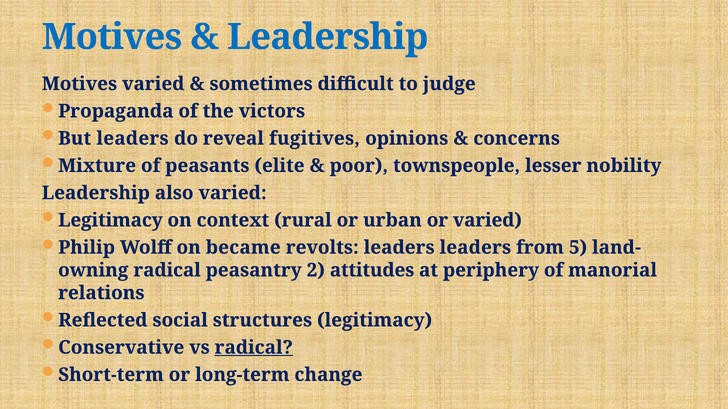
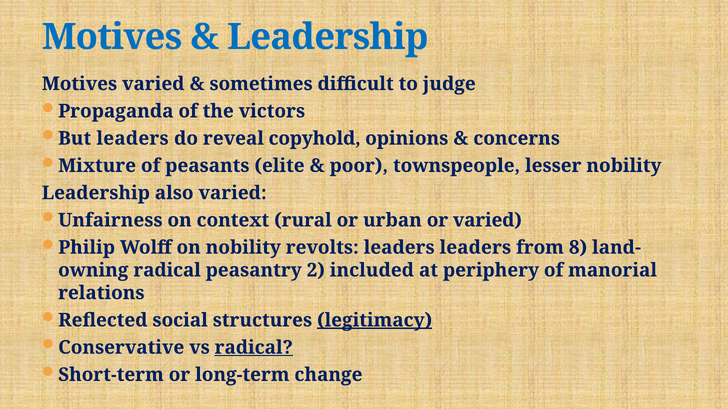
fugitives: fugitives -> copyhold (315, 139)
Legitimacy: Legitimacy -> Unfairness (110, 220)
on became: became -> nobility (243, 248)
5: 5 -> 8 (578, 248)
attitudes: attitudes -> included (372, 271)
legitimacy underline: none -> present (375, 321)
